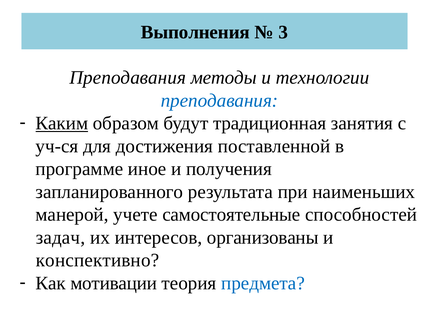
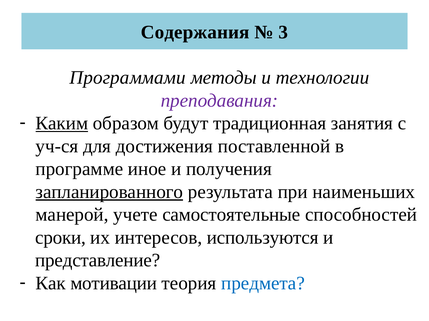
Выполнения: Выполнения -> Содержания (195, 32)
Преподавания: Преподавания -> Программами (128, 78)
преподавания colour: blue -> purple (220, 101)
запланированного underline: none -> present (109, 192)
задач: задач -> сроки (61, 238)
организованы: организованы -> используются (263, 238)
конспективно: конспективно -> представление (98, 261)
